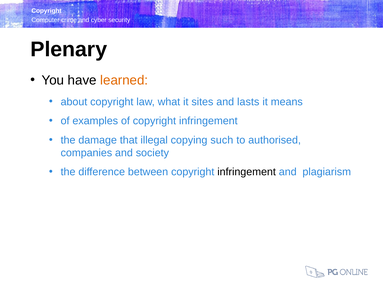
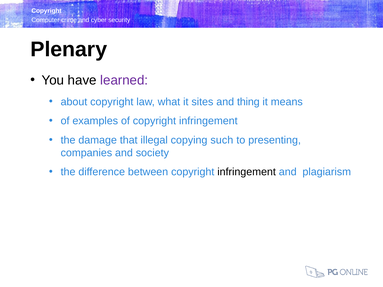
learned colour: orange -> purple (124, 80)
lasts: lasts -> thing (248, 102)
authorised: authorised -> presenting (275, 140)
